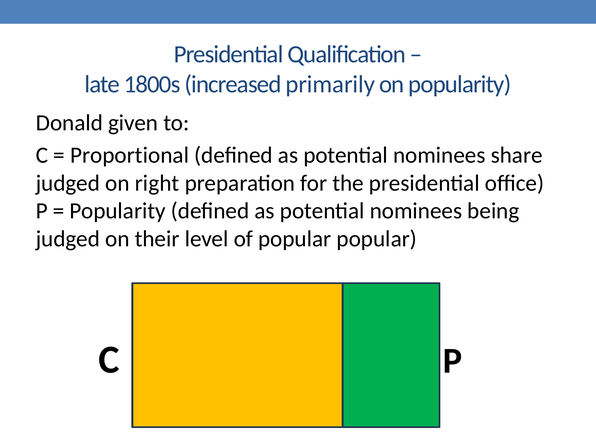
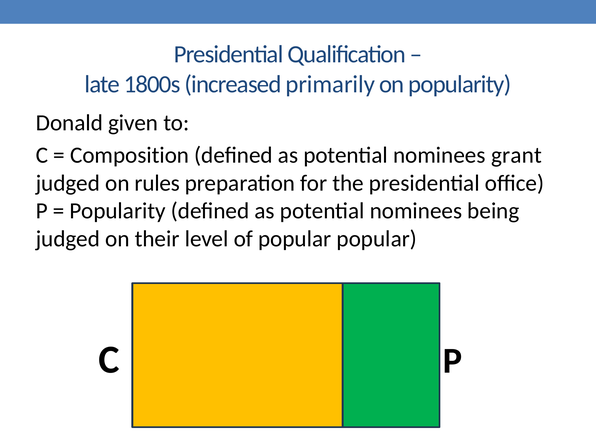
Proportional: Proportional -> Composition (130, 155)
share: share -> grant (517, 155)
right: right -> rules (157, 183)
